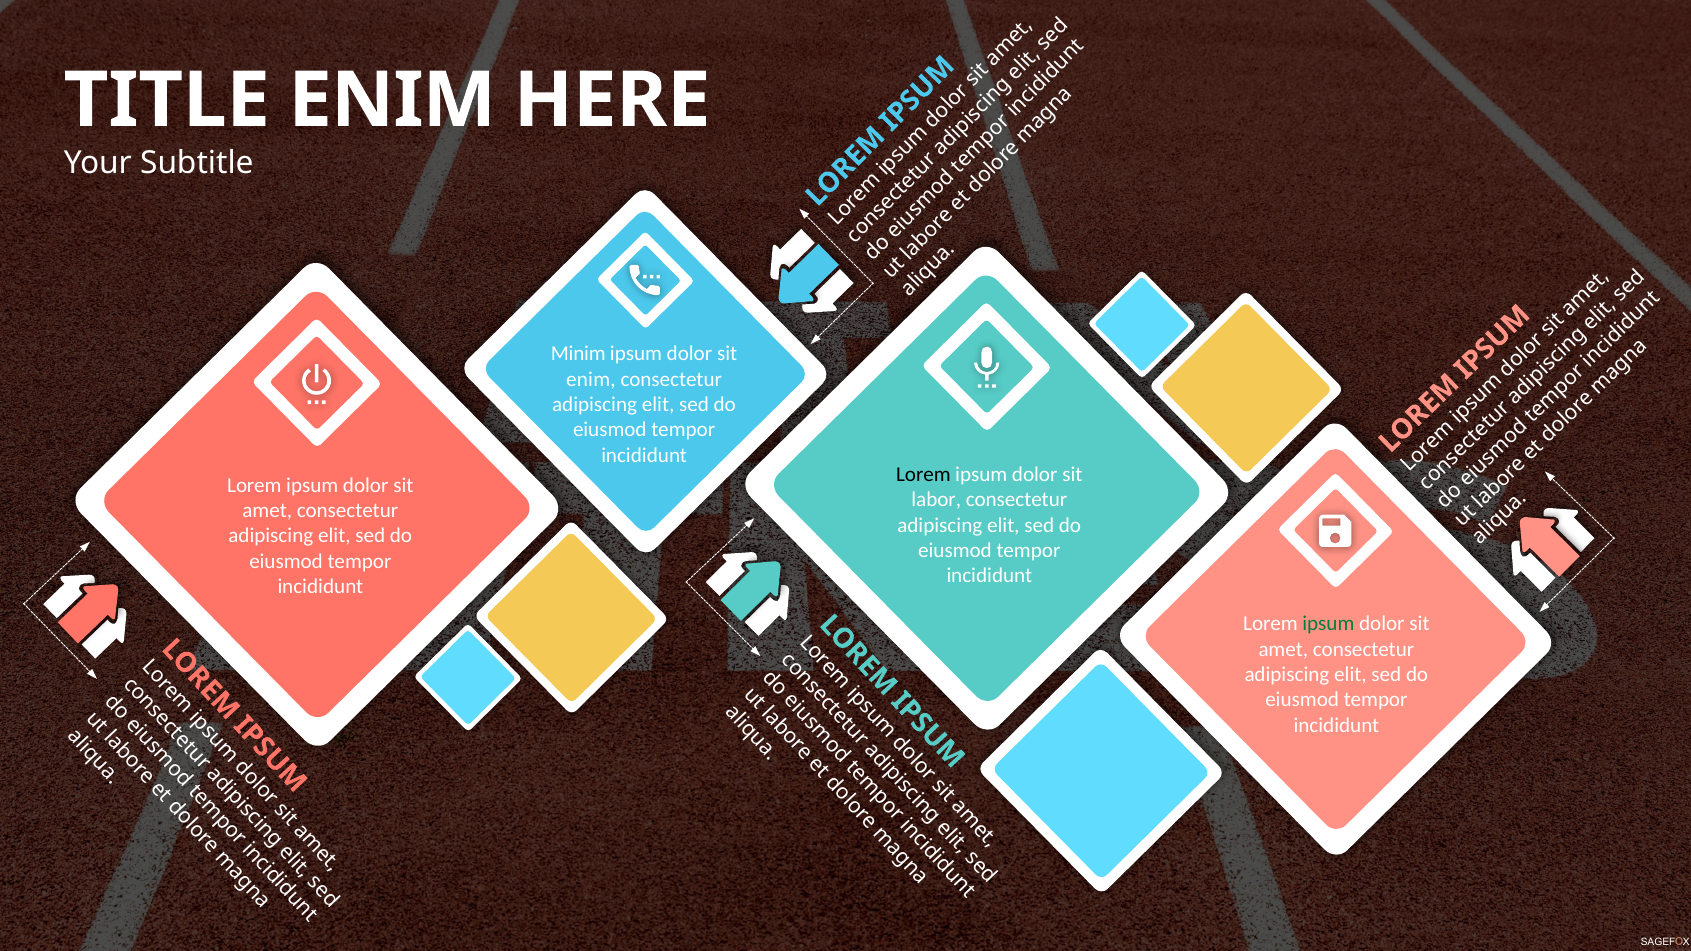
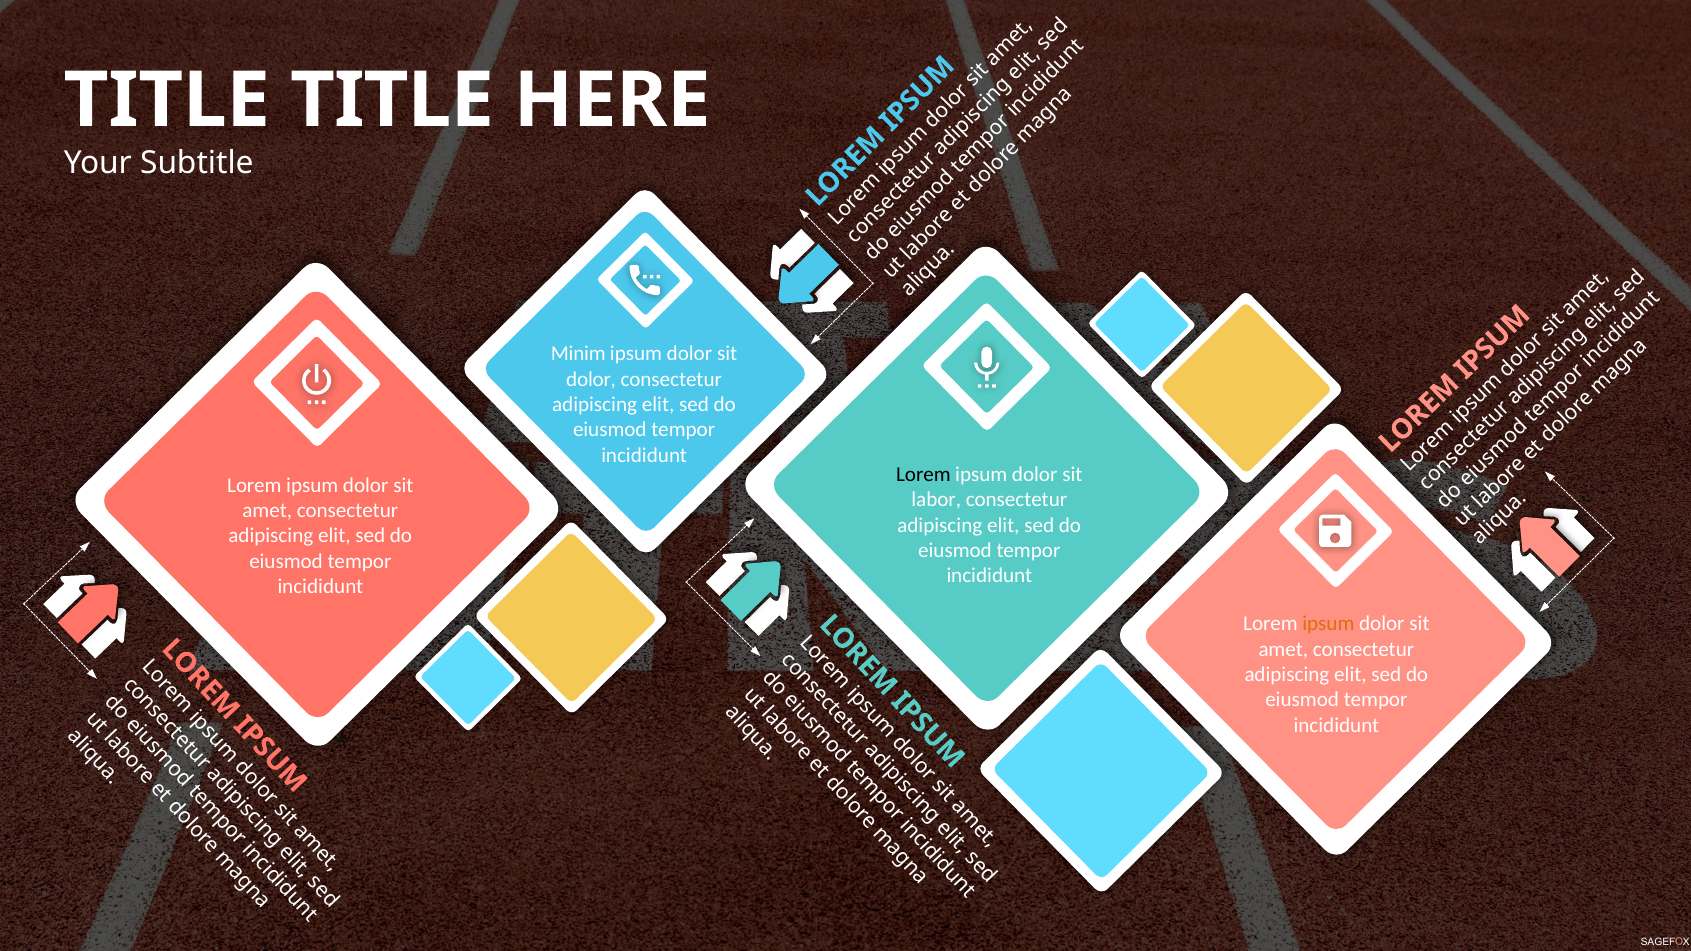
ENIM: ENIM -> TITLE (392, 100)
enim: enim -> dolor (591, 379)
ipsum colour: green -> orange (1328, 624)
